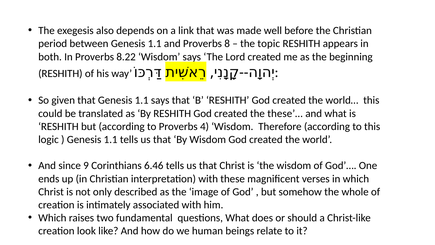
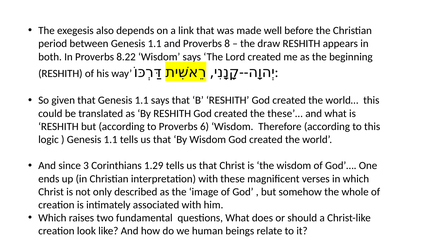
topic: topic -> draw (269, 44)
4: 4 -> 6 (204, 126)
9: 9 -> 3 (86, 165)
6.46: 6.46 -> 1.29 (154, 165)
